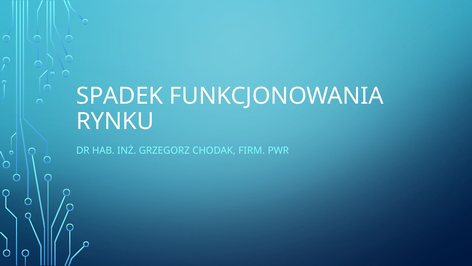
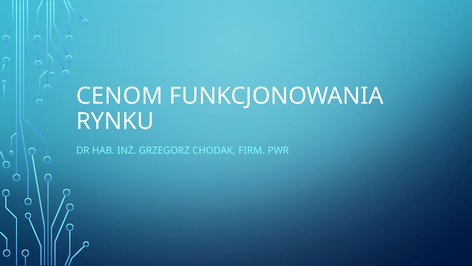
SPADEK: SPADEK -> CENOM (120, 96)
